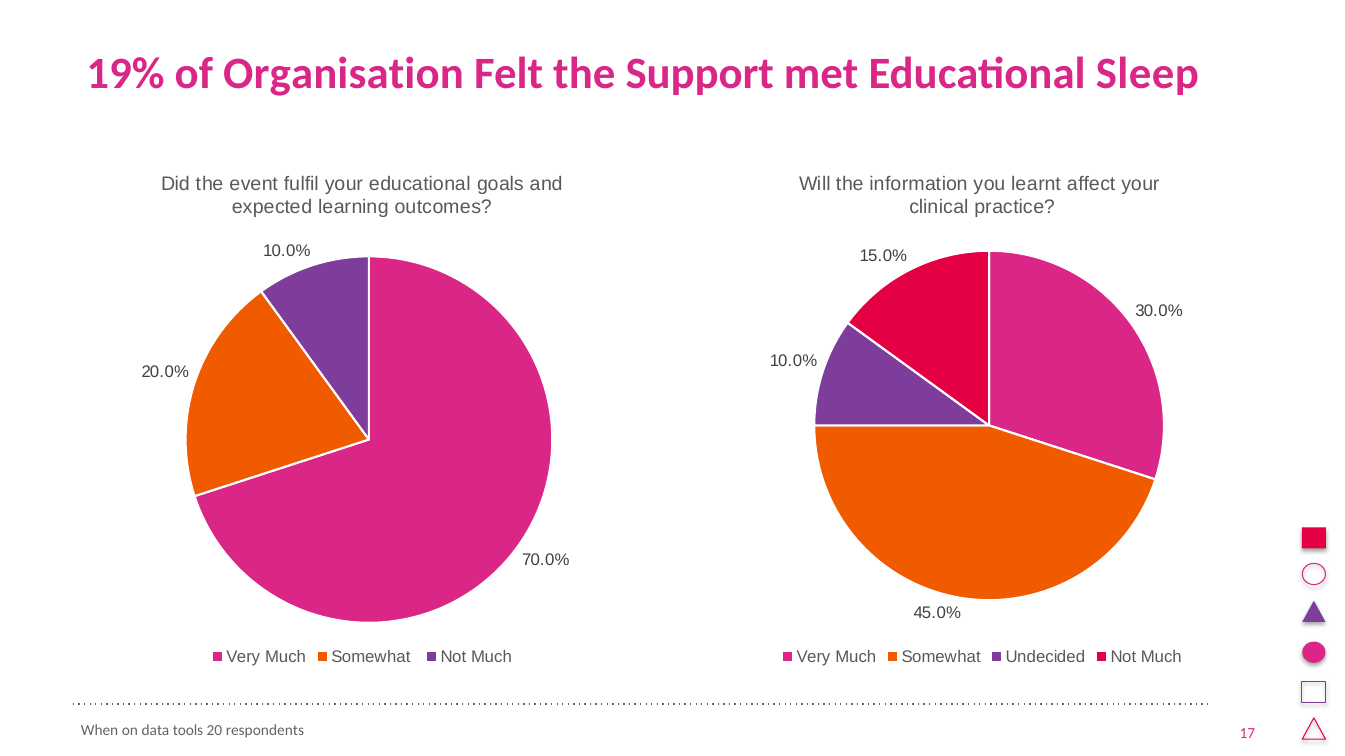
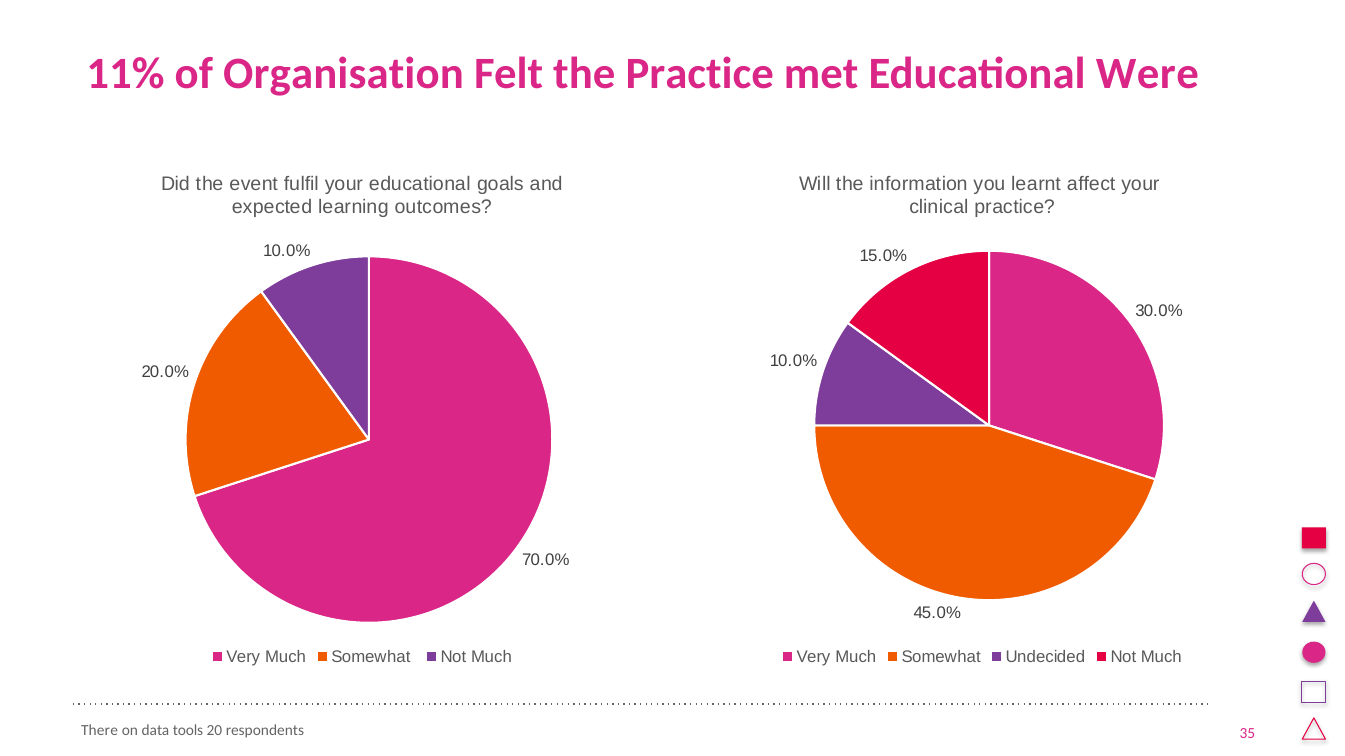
19%: 19% -> 11% (125, 74)
the Support: Support -> Practice (700, 74)
Sleep: Sleep -> Were (1147, 74)
When: When -> There (99, 731)
17: 17 -> 35 (1247, 734)
